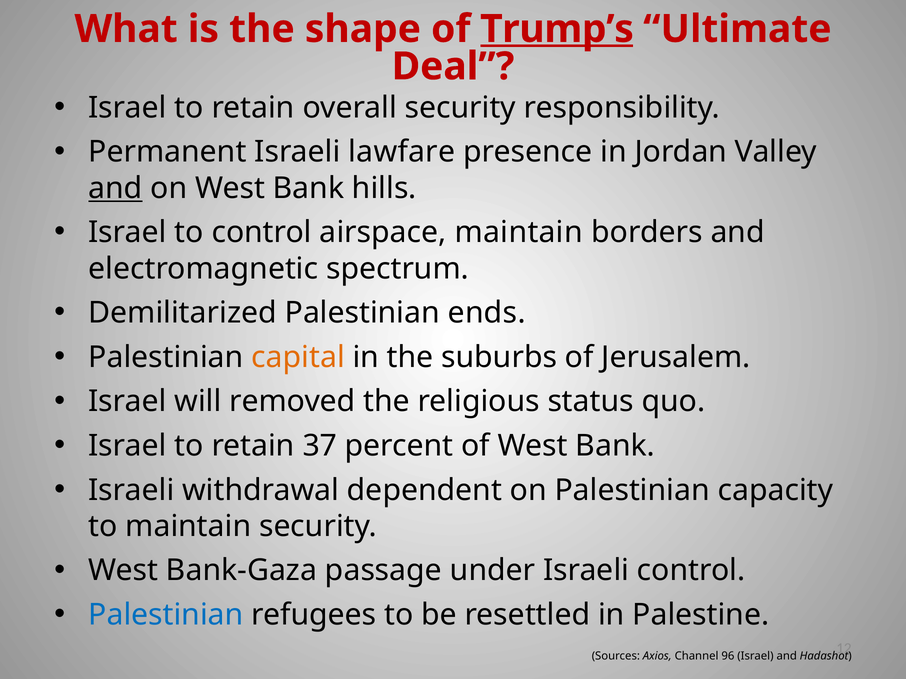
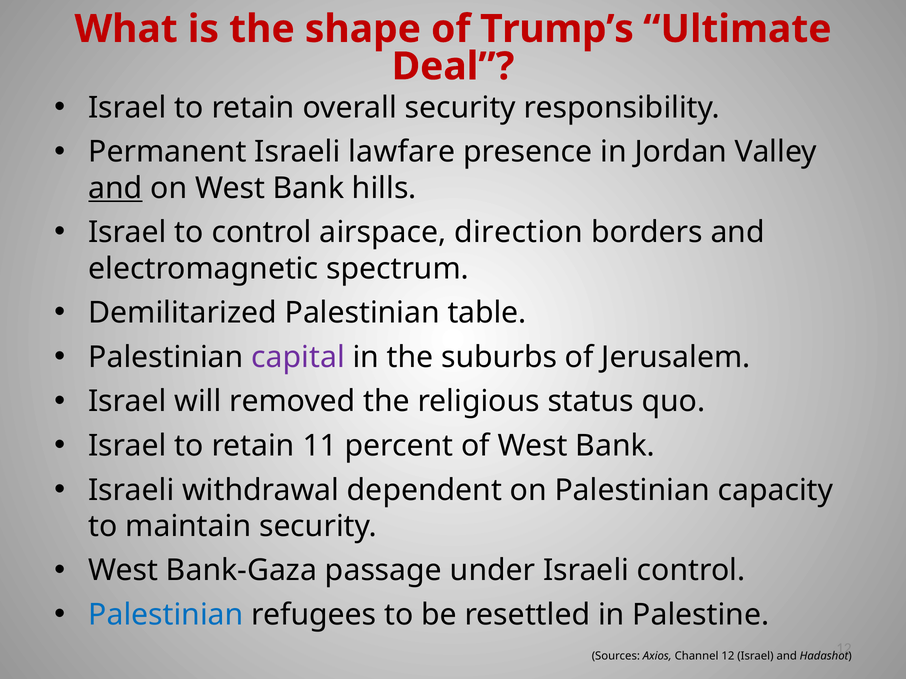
Trump’s underline: present -> none (557, 29)
airspace maintain: maintain -> direction (519, 233)
ends: ends -> table (487, 313)
capital colour: orange -> purple (298, 357)
37: 37 -> 11 (320, 446)
Channel 96: 96 -> 12 (728, 657)
